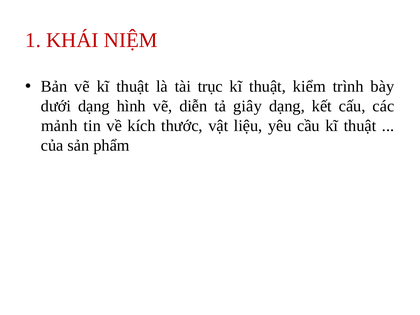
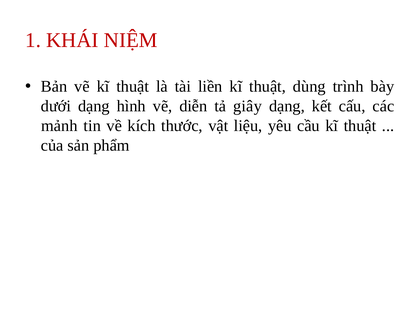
trục: trục -> liền (210, 87)
kiểm: kiểm -> dùng (309, 87)
